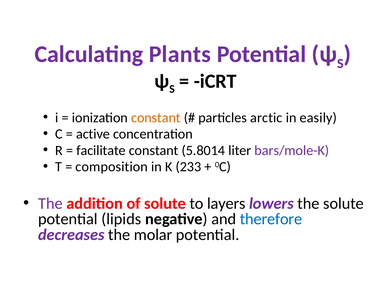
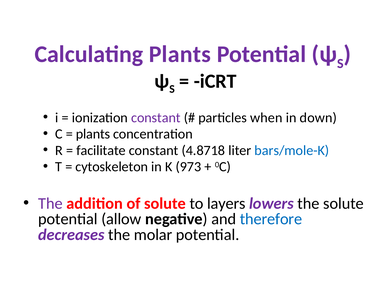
constant colour: orange -> purple (156, 118)
arctic: arctic -> when (266, 118)
easily: easily -> down (318, 118)
active: active -> plants (93, 134)
5.8014: 5.8014 -> 4.8718 (203, 151)
bars/mole-K colour: purple -> blue (292, 151)
composition: composition -> cytoskeleton (112, 167)
233: 233 -> 973 (188, 167)
lipids: lipids -> allow (121, 219)
